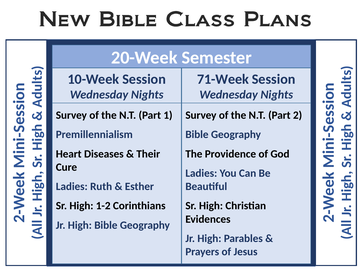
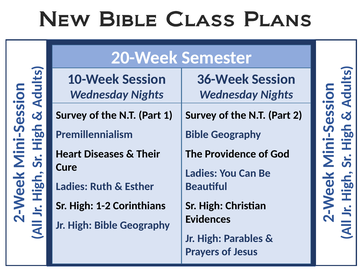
71-Week: 71-Week -> 36-Week (223, 79)
